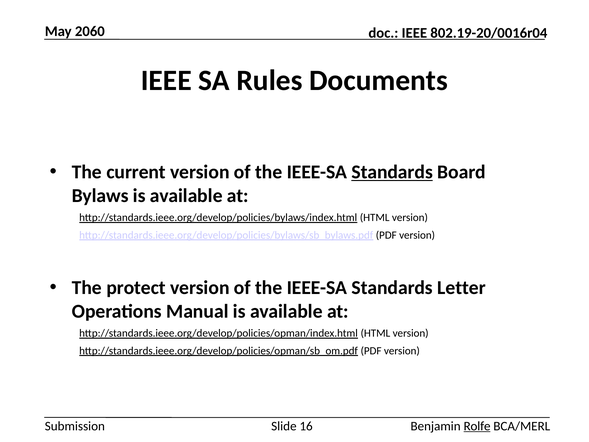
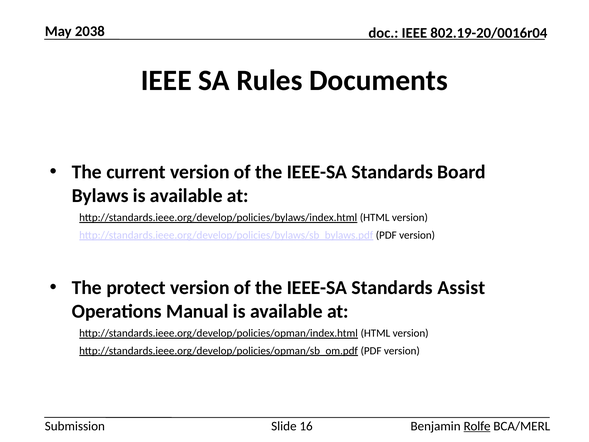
2060: 2060 -> 2038 (90, 31)
Standards underline: present -> none (392, 172)
Letter: Letter -> Assist (461, 288)
